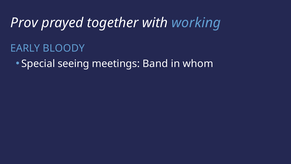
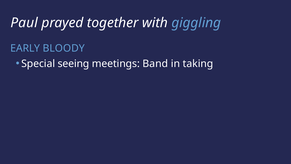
Prov: Prov -> Paul (24, 23)
working: working -> giggling (196, 23)
whom: whom -> taking (198, 64)
